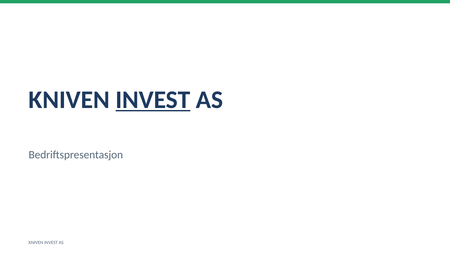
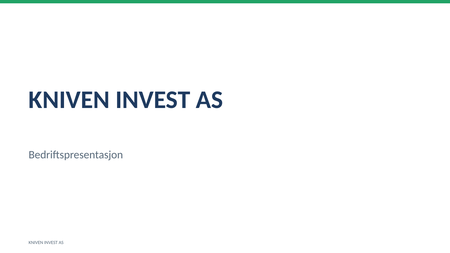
INVEST underline: present -> none (153, 100)
